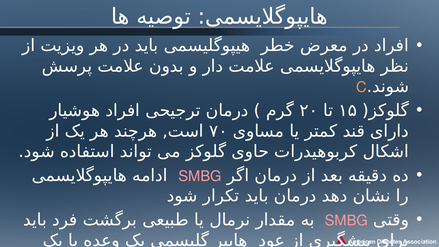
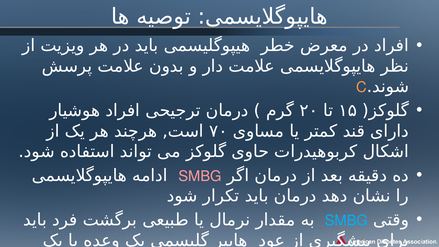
SMBG colour: pink -> light blue (346, 221)
